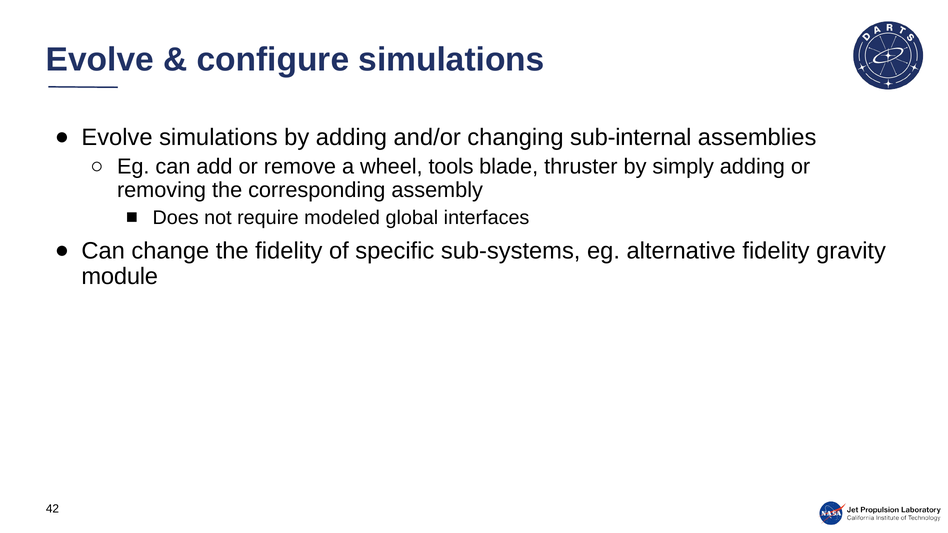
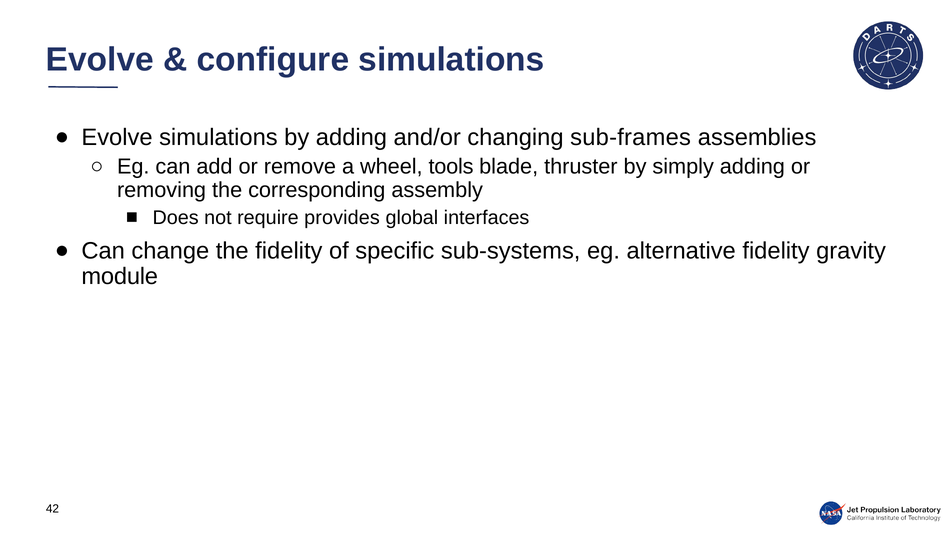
sub-internal: sub-internal -> sub-frames (631, 137)
modeled: modeled -> provides (342, 218)
